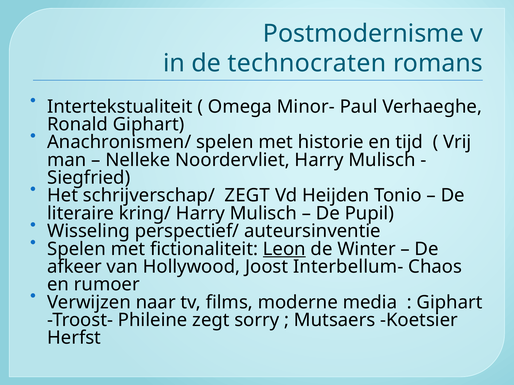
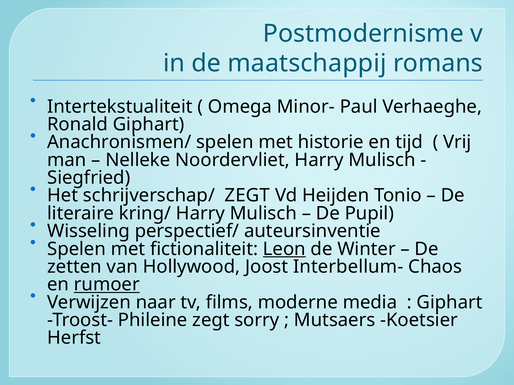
technocraten: technocraten -> maatschappij (307, 63)
afkeer: afkeer -> zetten (74, 267)
rumoer underline: none -> present (107, 285)
